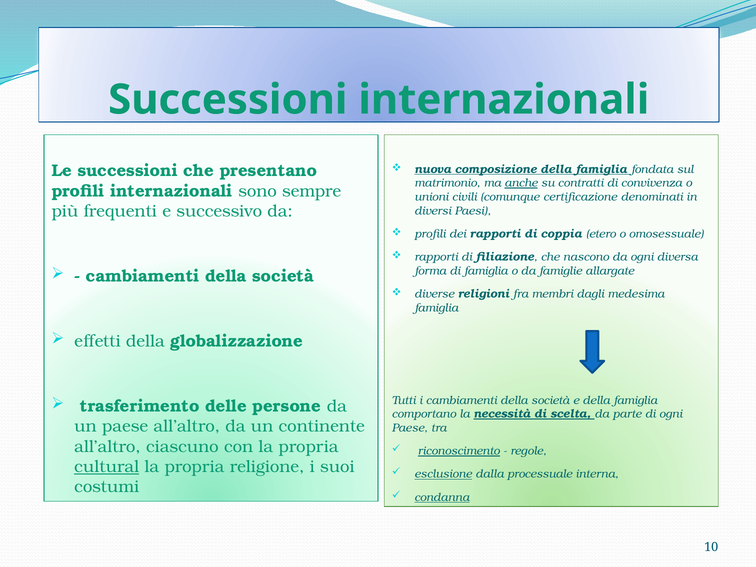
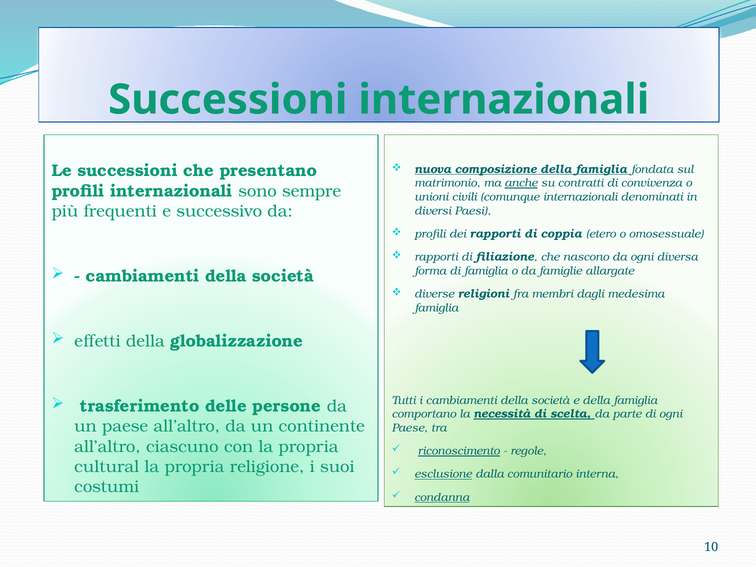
comunque certificazione: certificazione -> internazionali (580, 197)
cultural underline: present -> none (107, 467)
processuale: processuale -> comunitario (540, 474)
